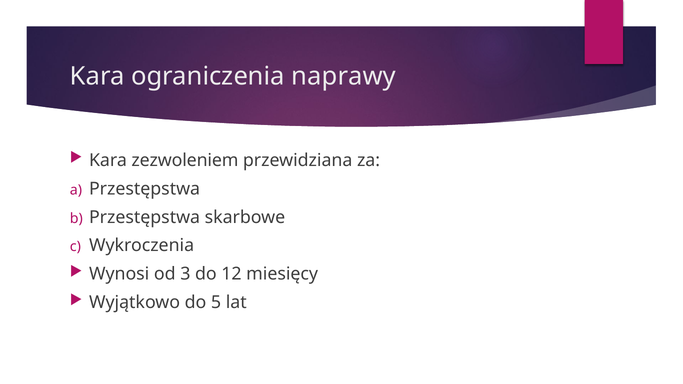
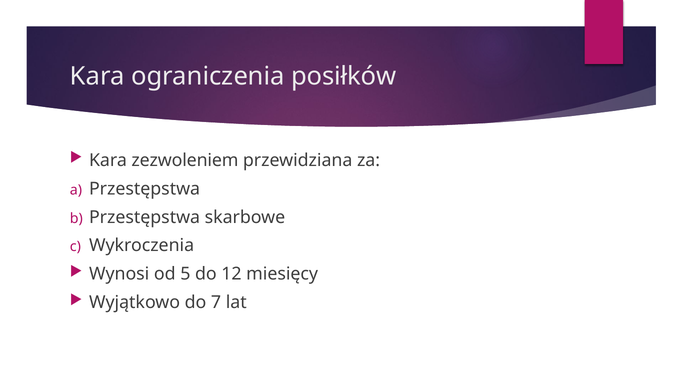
naprawy: naprawy -> posiłków (344, 76)
3: 3 -> 5 (185, 274)
5: 5 -> 7 (216, 303)
